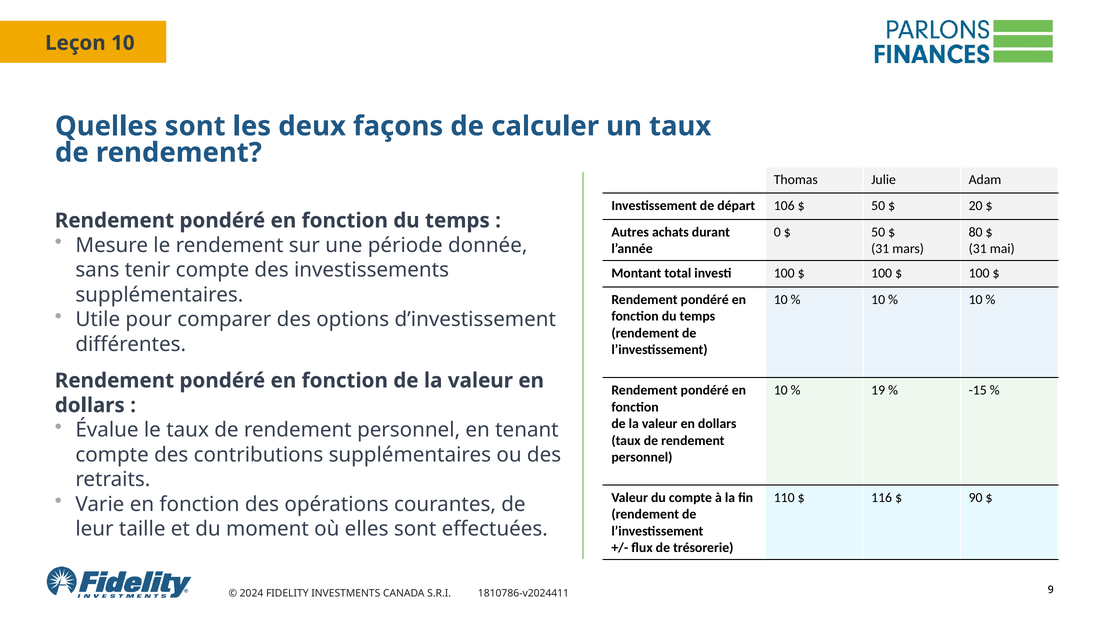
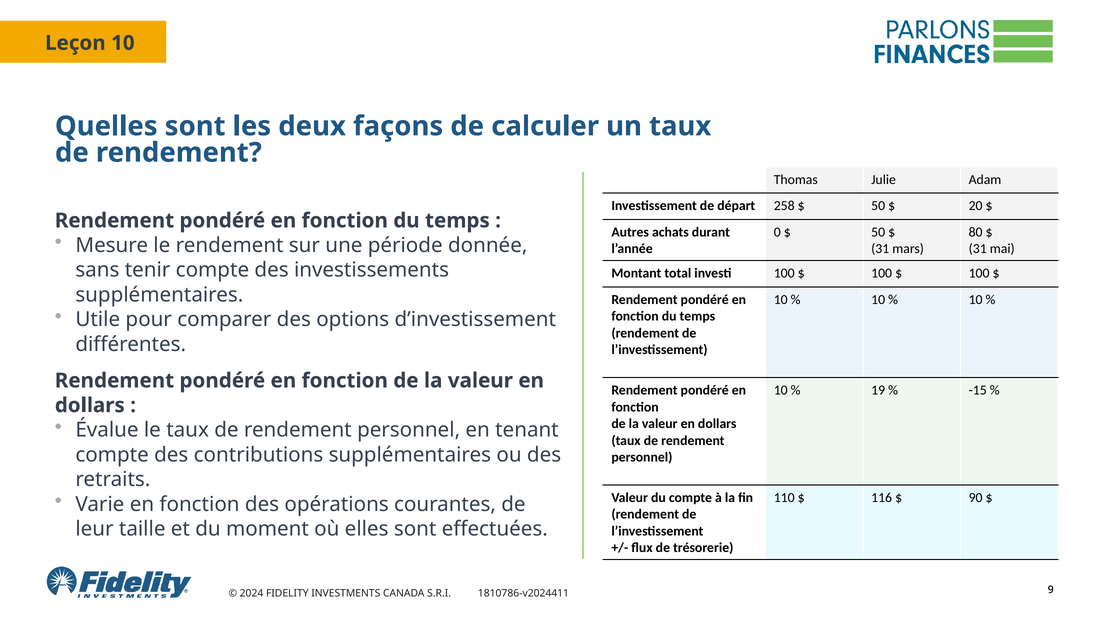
106: 106 -> 258 (784, 206)
